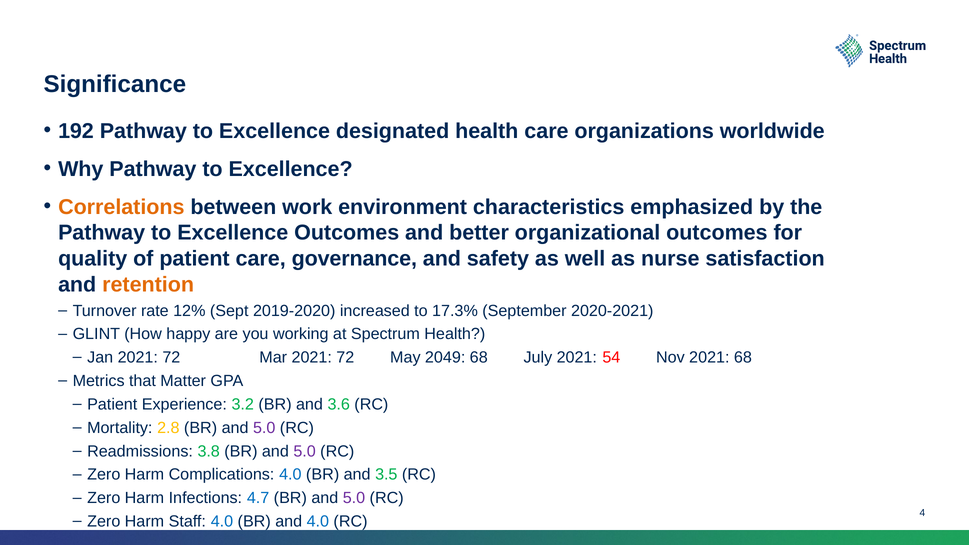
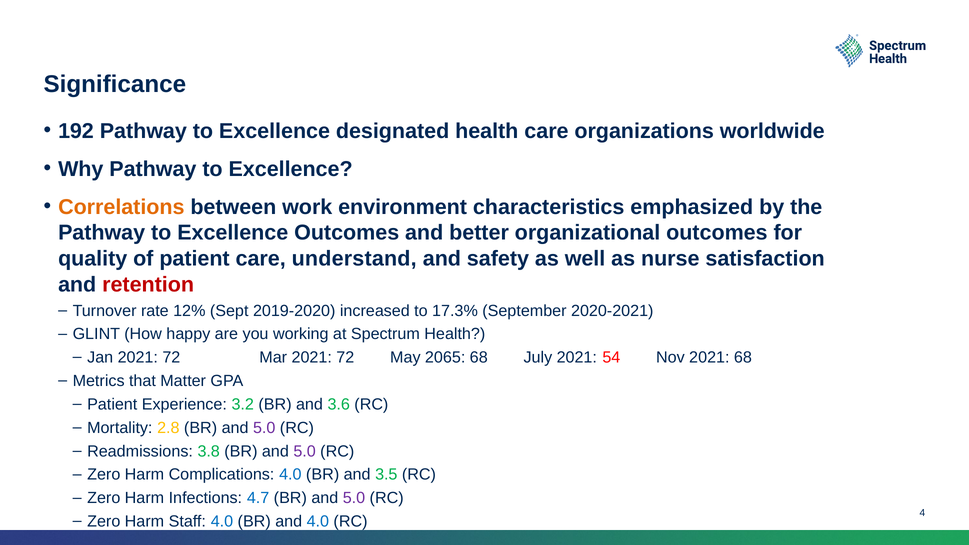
governance: governance -> understand (354, 259)
retention colour: orange -> red (148, 284)
2049: 2049 -> 2065 (445, 358)
